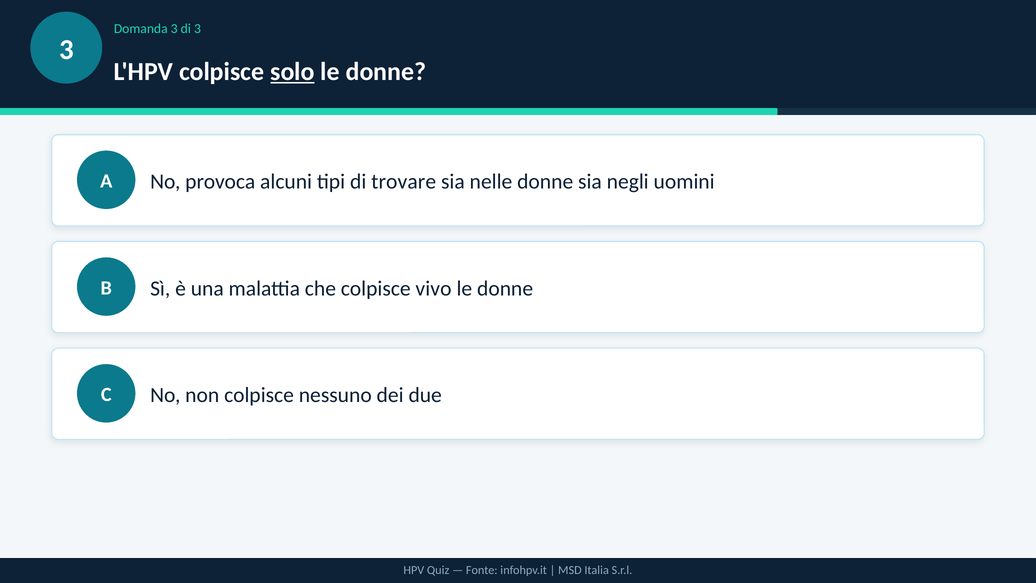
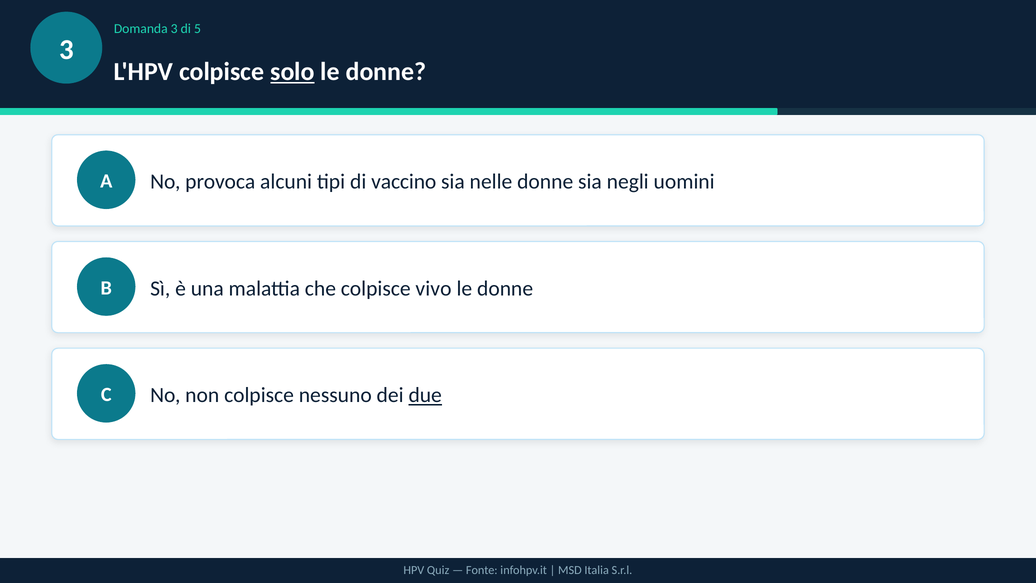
di 3: 3 -> 5 (198, 29)
trovare: trovare -> vaccino (404, 182)
due underline: none -> present (425, 395)
